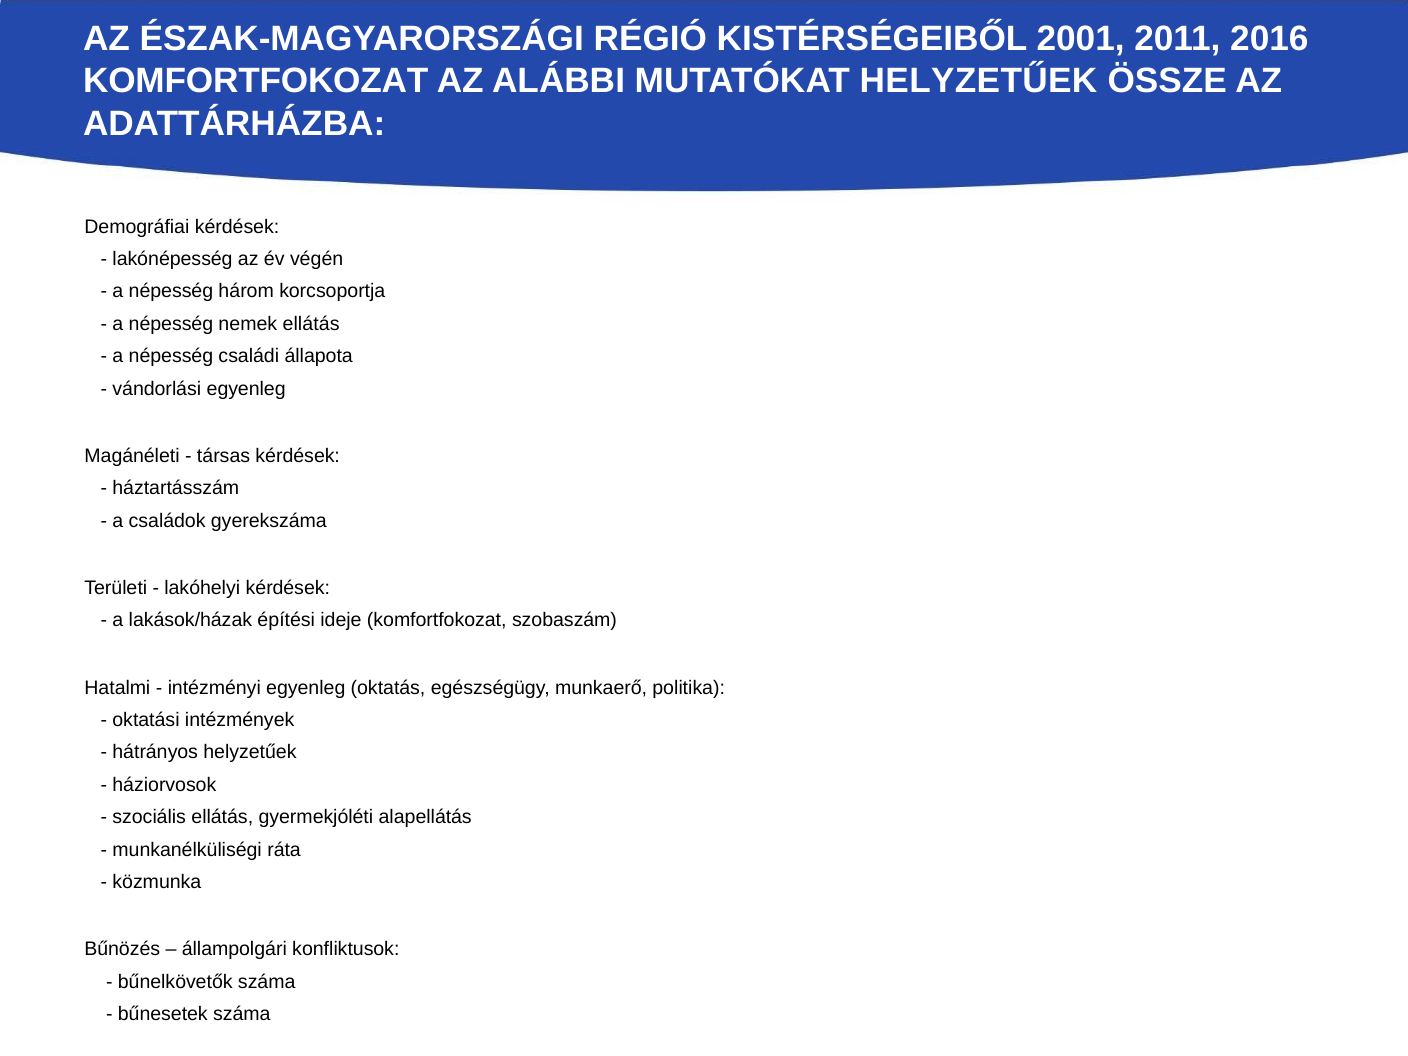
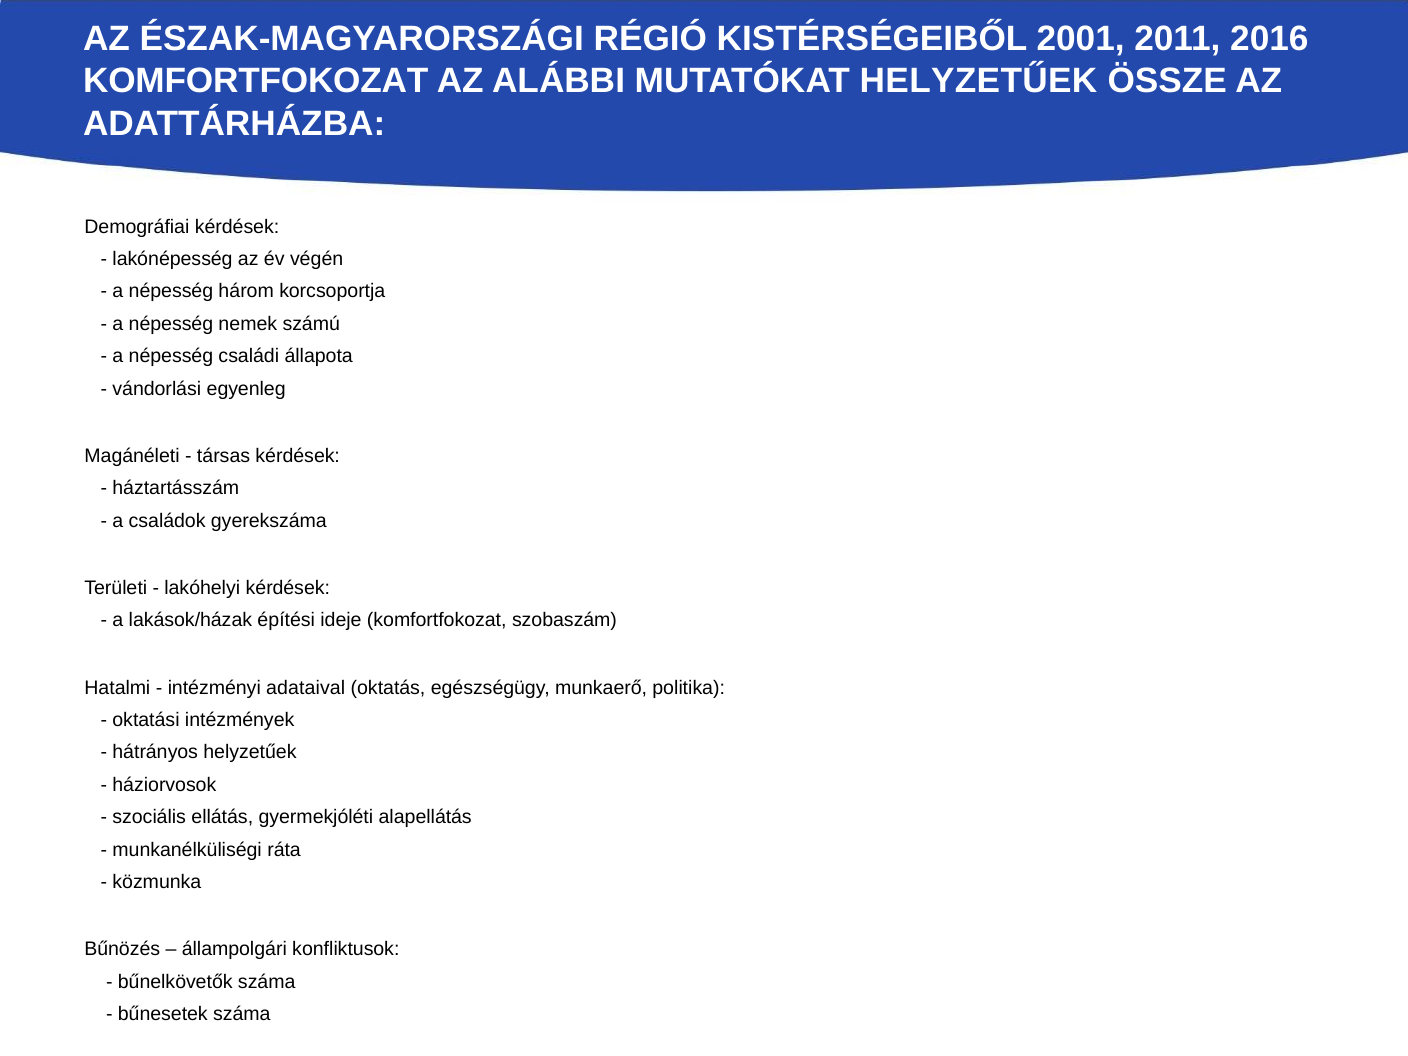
nemek ellátás: ellátás -> számú (311, 324)
intézményi egyenleg: egyenleg -> adataival (306, 688)
